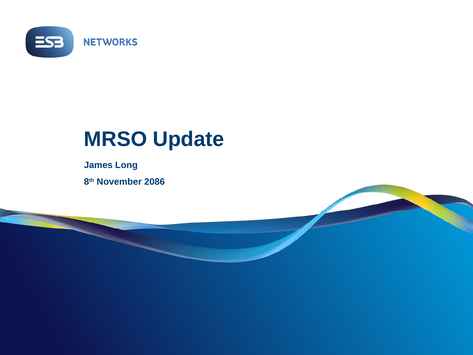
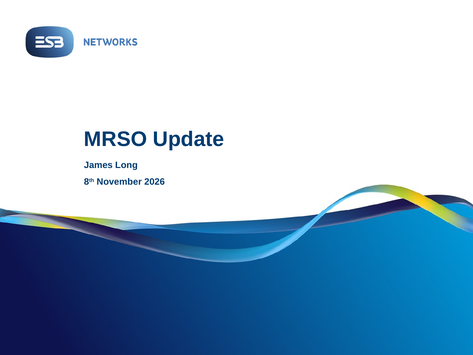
2086: 2086 -> 2026 (155, 182)
